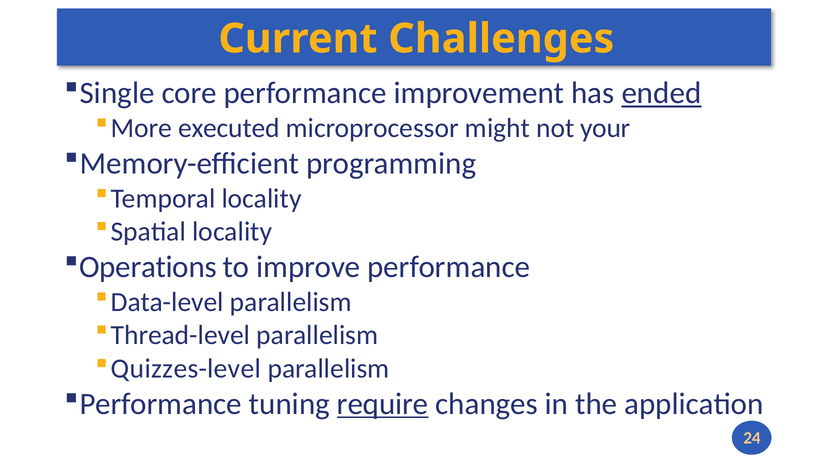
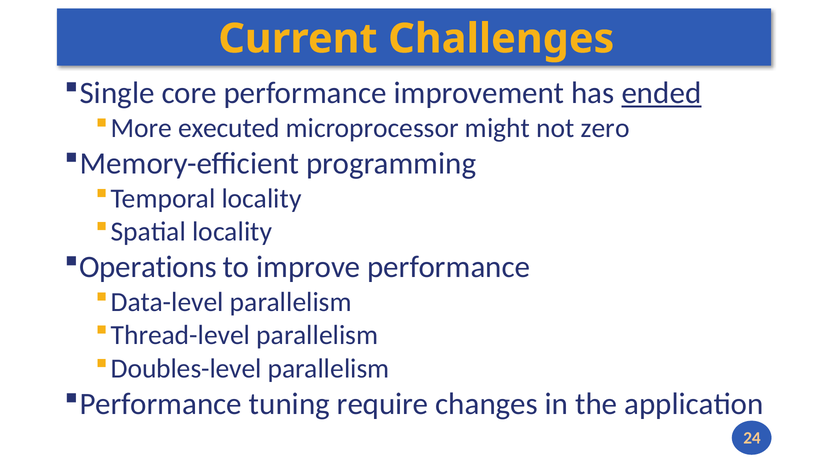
your: your -> zero (605, 128)
Quizzes-level: Quizzes-level -> Doubles-level (186, 368)
require underline: present -> none (383, 404)
